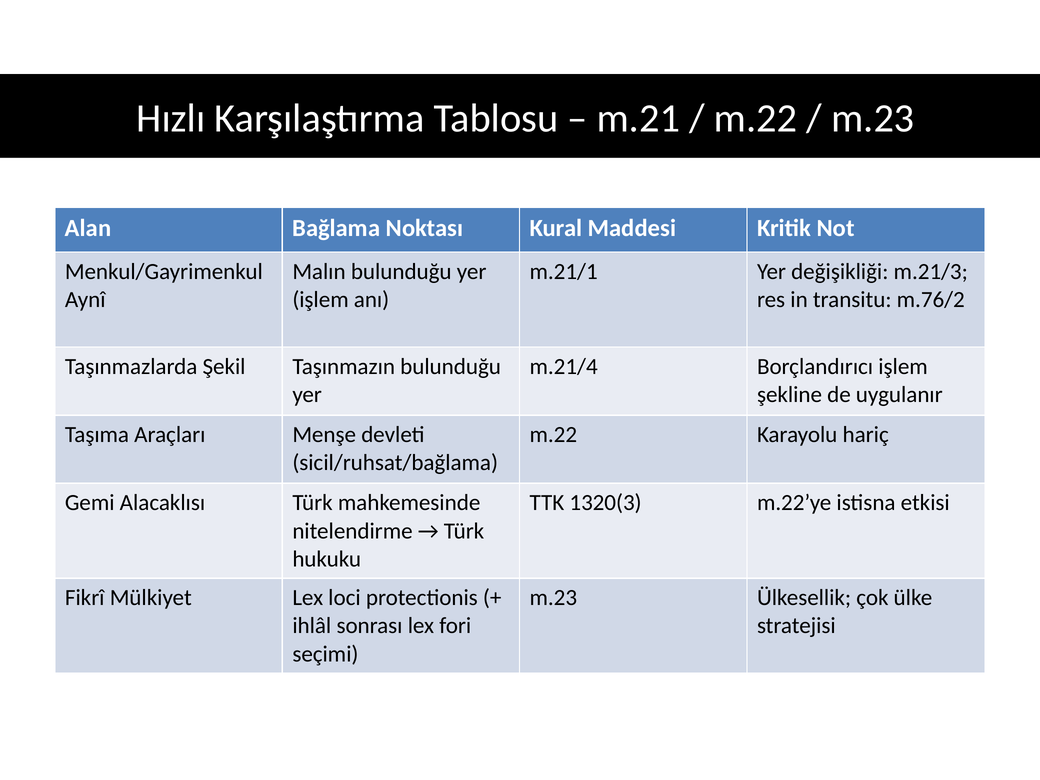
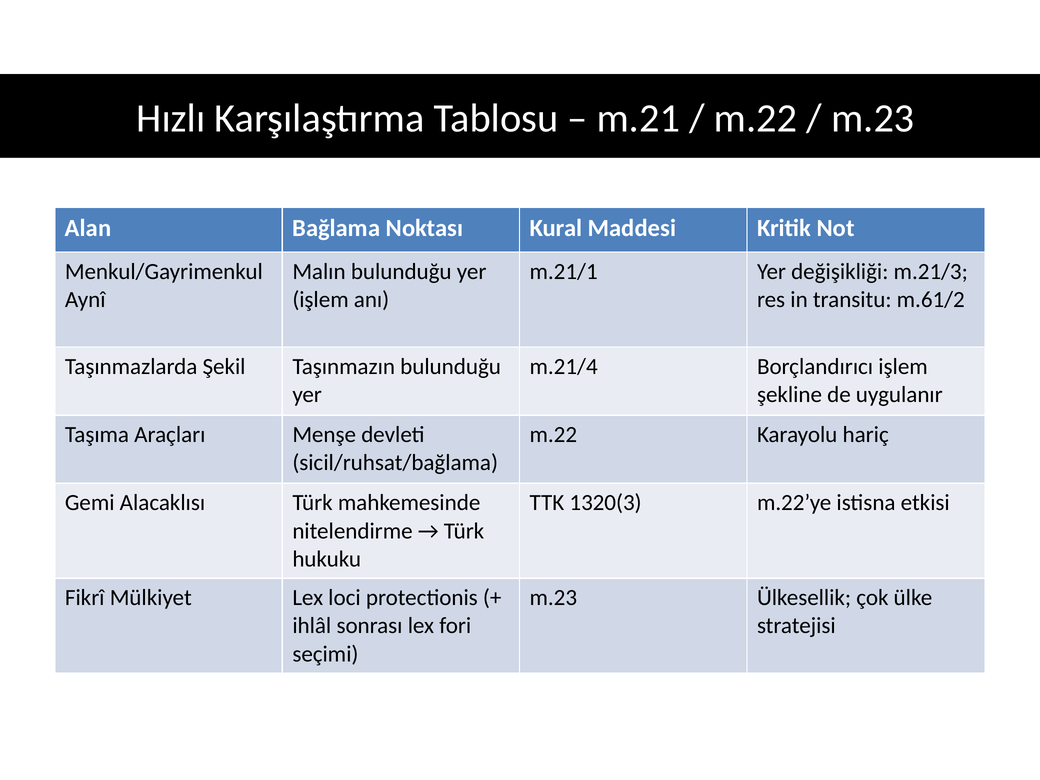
m.76/2: m.76/2 -> m.61/2 (931, 300)
